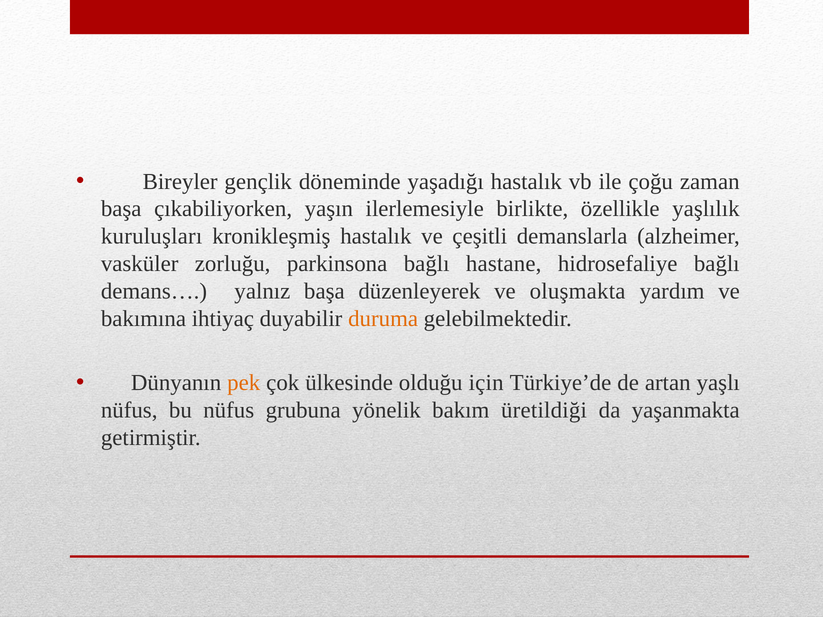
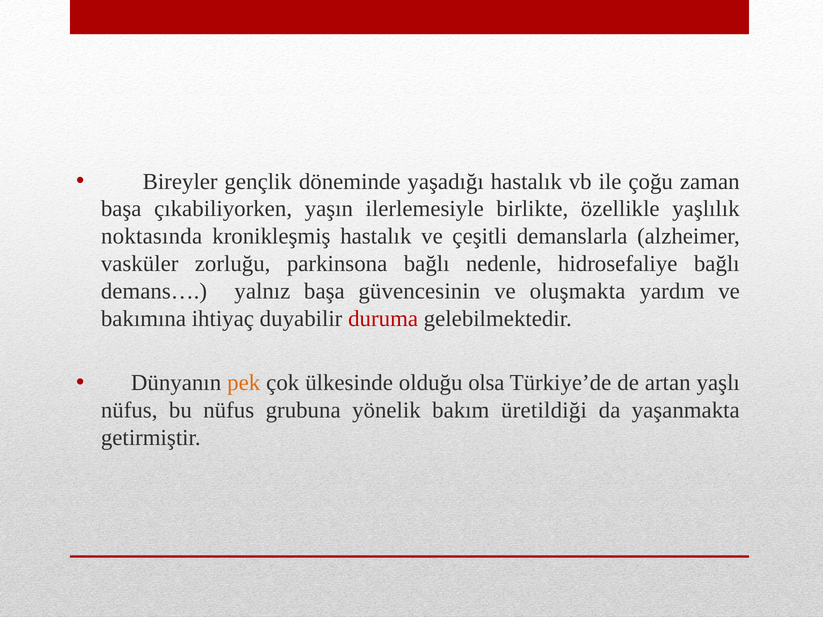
kuruluşları: kuruluşları -> noktasında (152, 237)
hastane: hastane -> nedenle (504, 264)
düzenleyerek: düzenleyerek -> güvencesinin (419, 291)
duruma colour: orange -> red (383, 319)
için: için -> olsa (486, 383)
